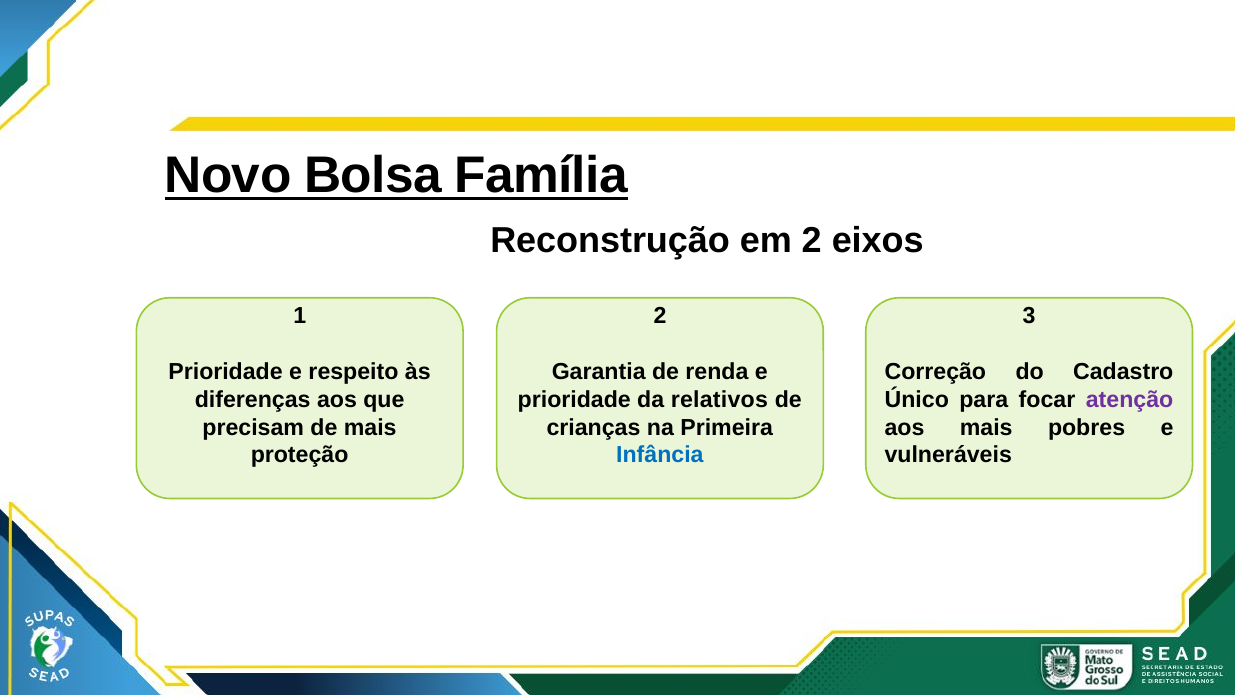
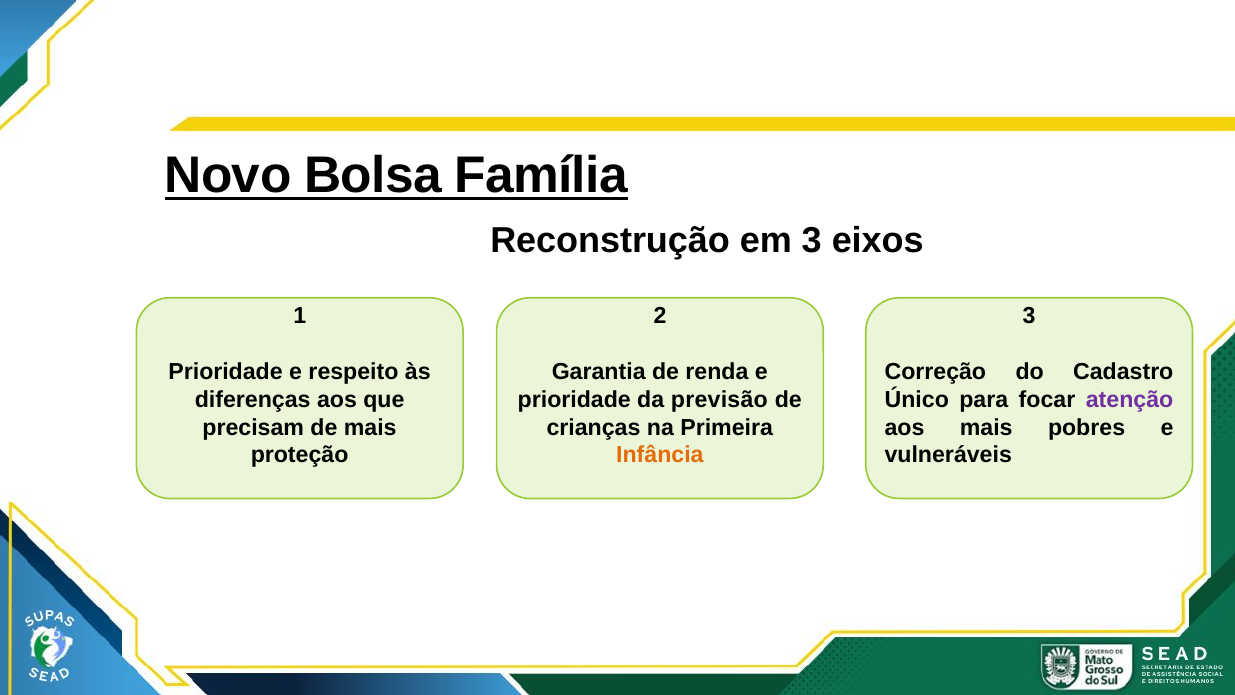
em 2: 2 -> 3 (812, 241)
relativos: relativos -> previsão (719, 400)
Infância colour: blue -> orange (660, 455)
